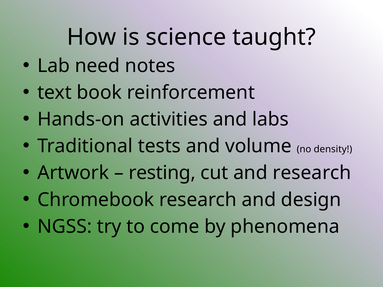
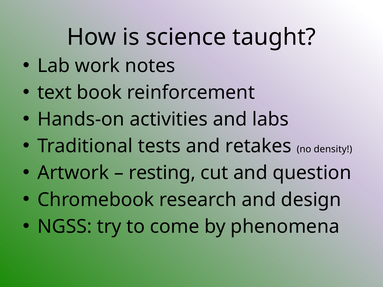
need: need -> work (97, 66)
volume: volume -> retakes (258, 146)
and research: research -> question (312, 173)
